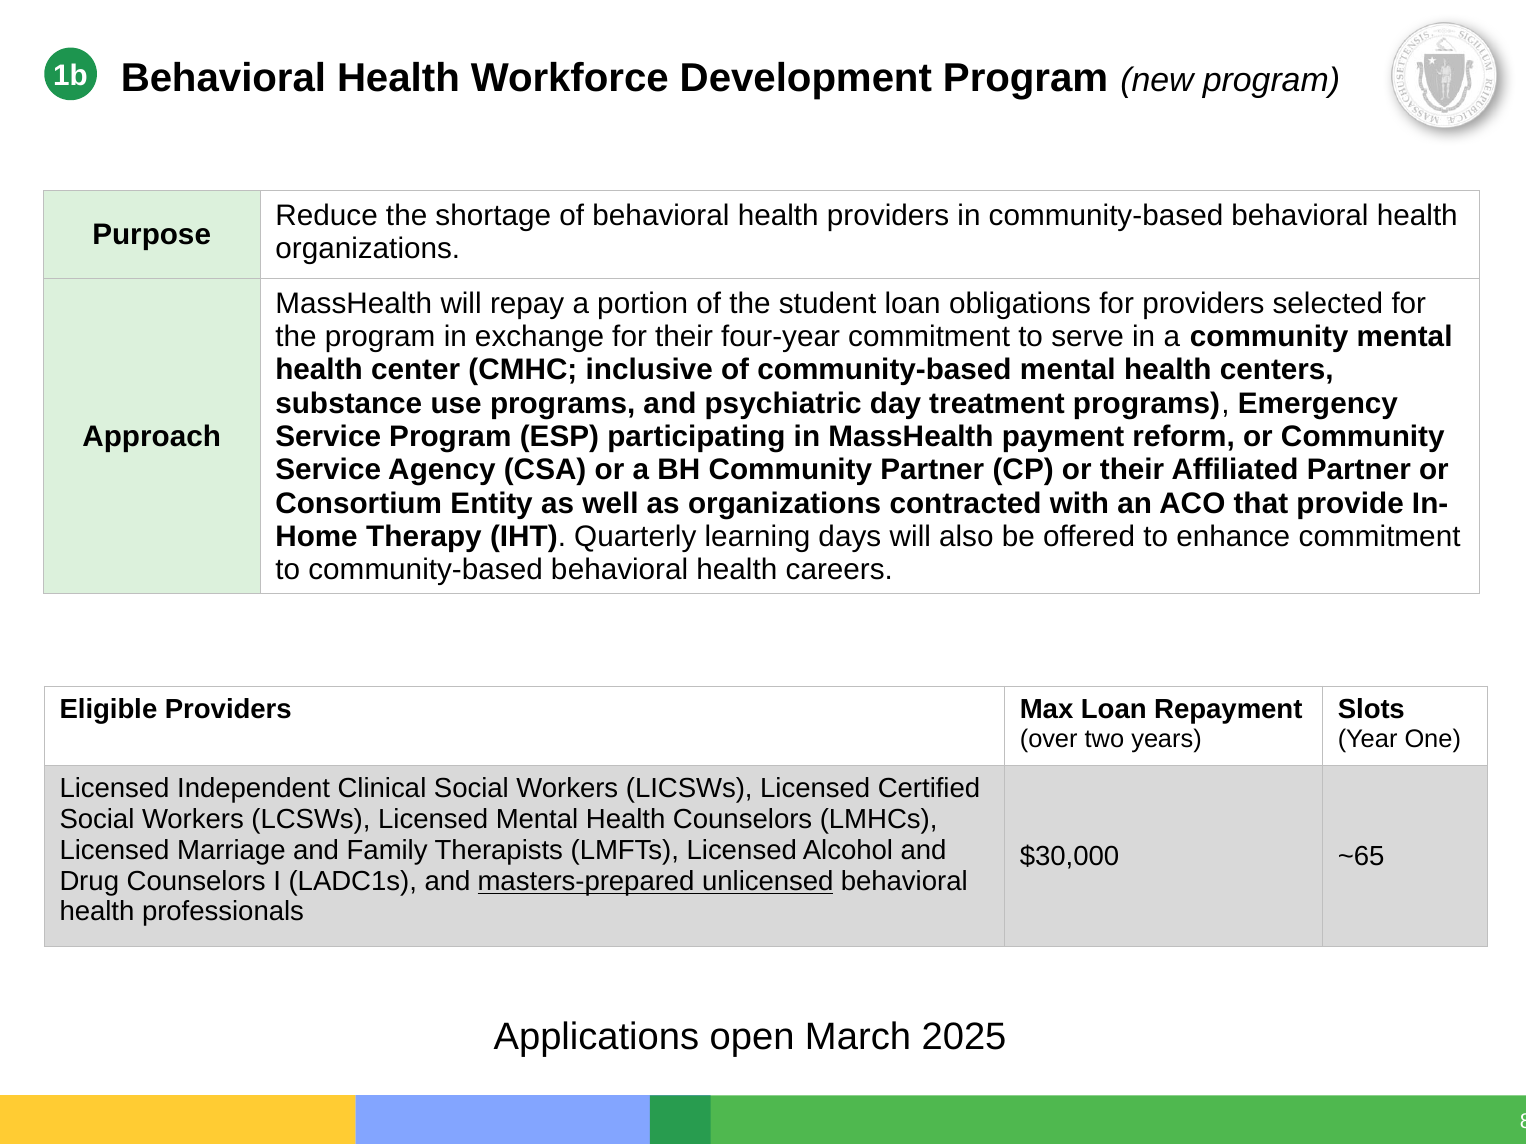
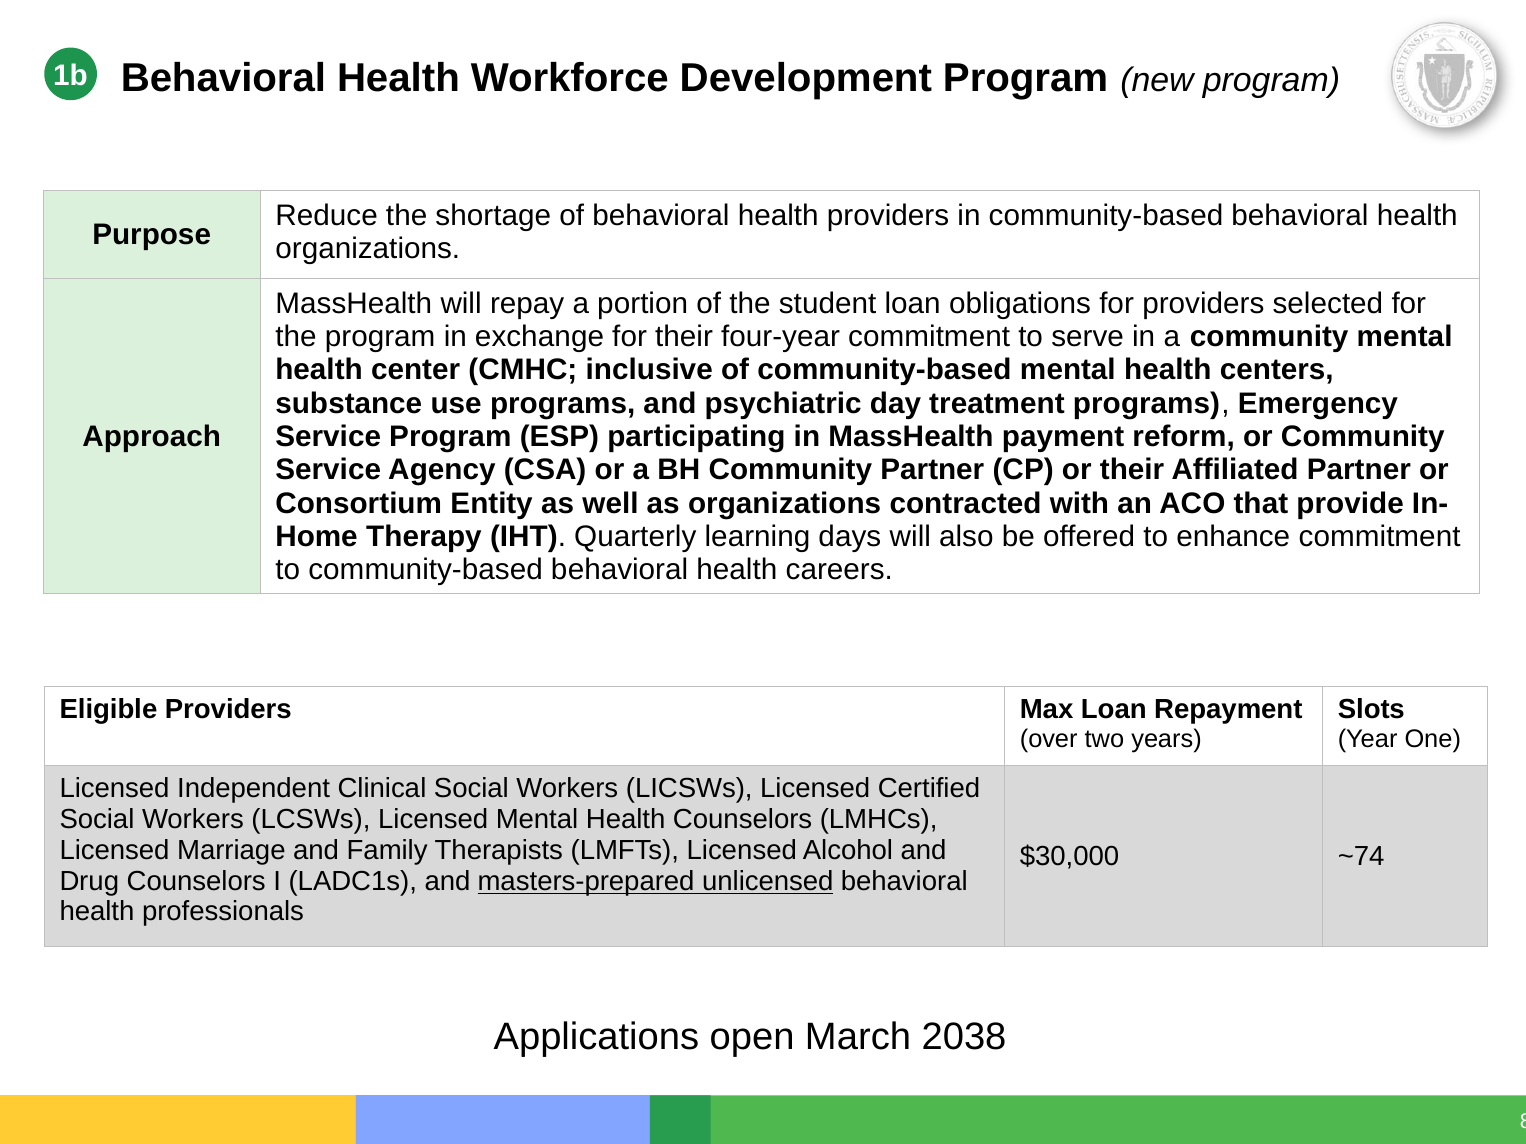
~65: ~65 -> ~74 (1361, 857)
2025: 2025 -> 2038 (964, 1038)
